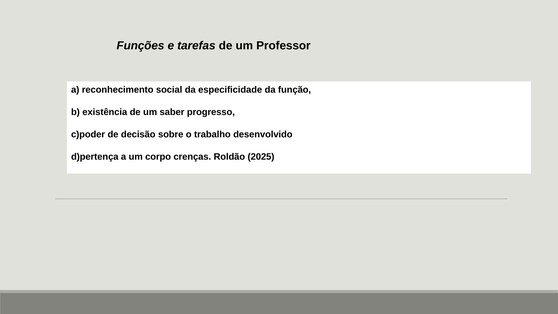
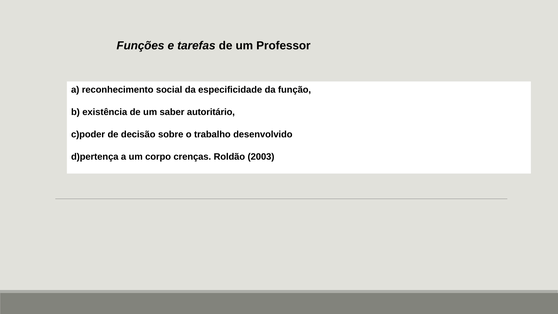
progresso: progresso -> autoritário (211, 112)
2025: 2025 -> 2003 (261, 157)
